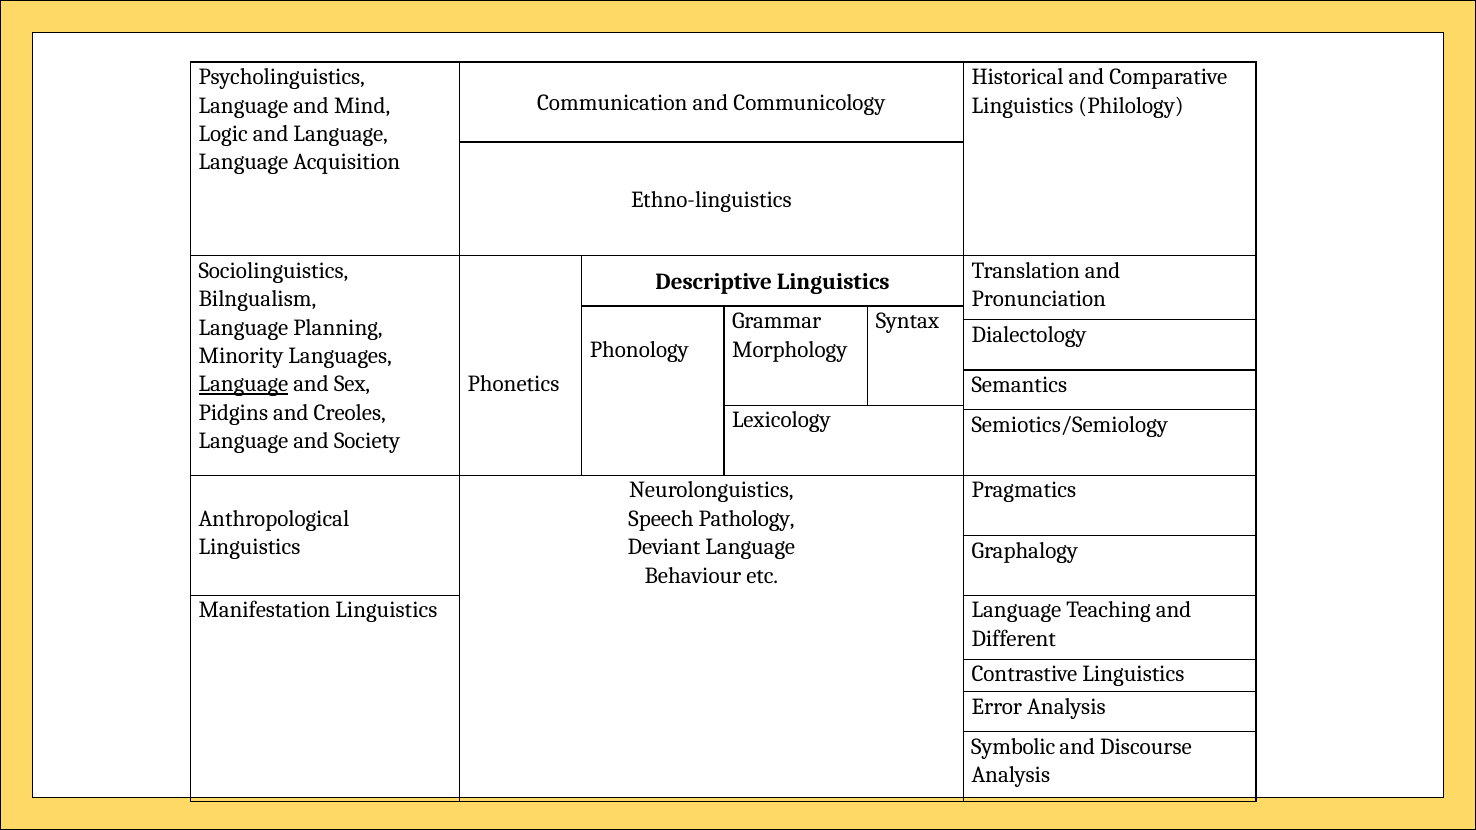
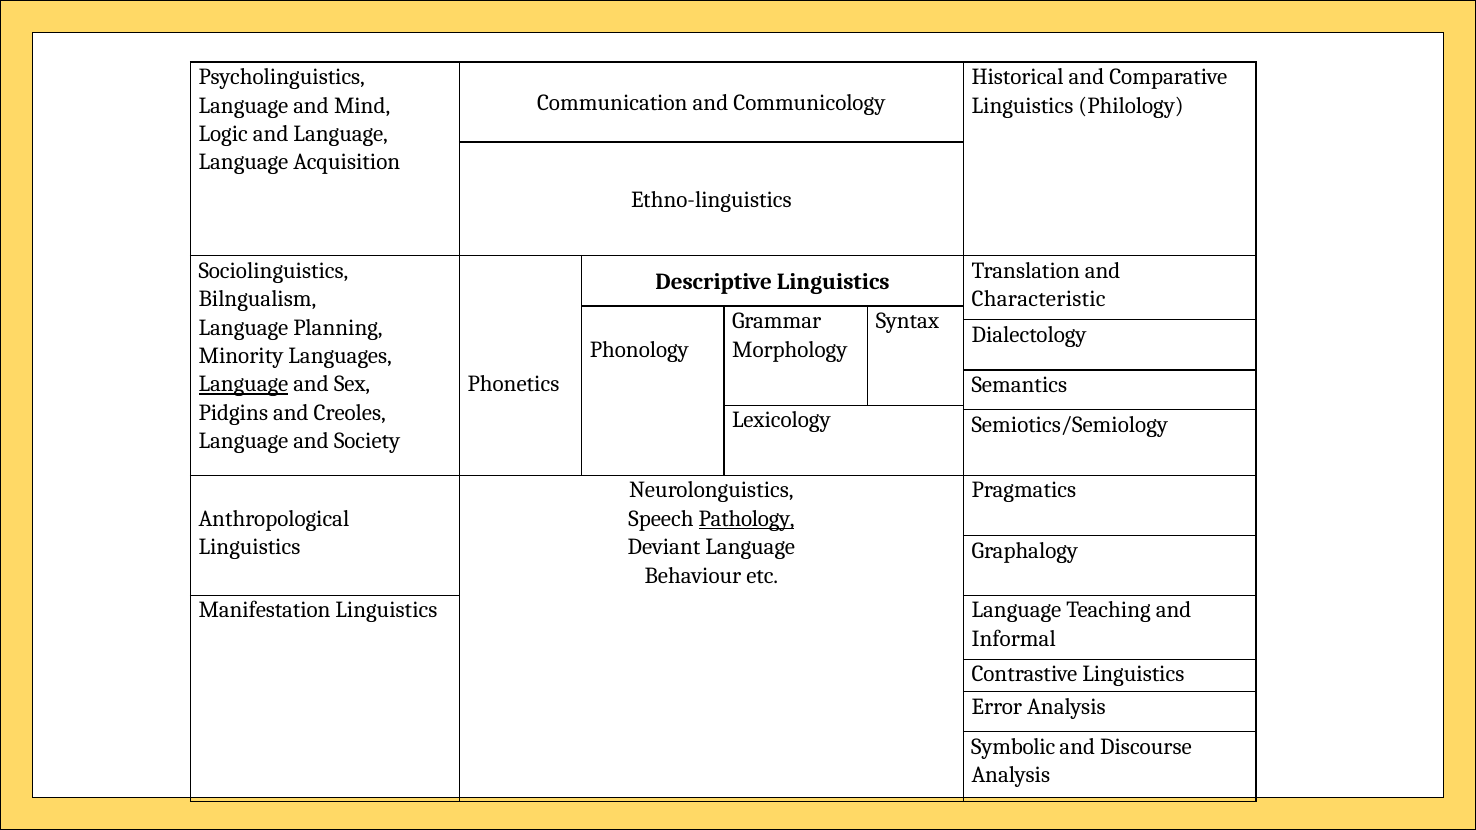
Pronunciation: Pronunciation -> Characteristic (1039, 299)
Pathology underline: none -> present (747, 519)
Different: Different -> Informal (1014, 639)
